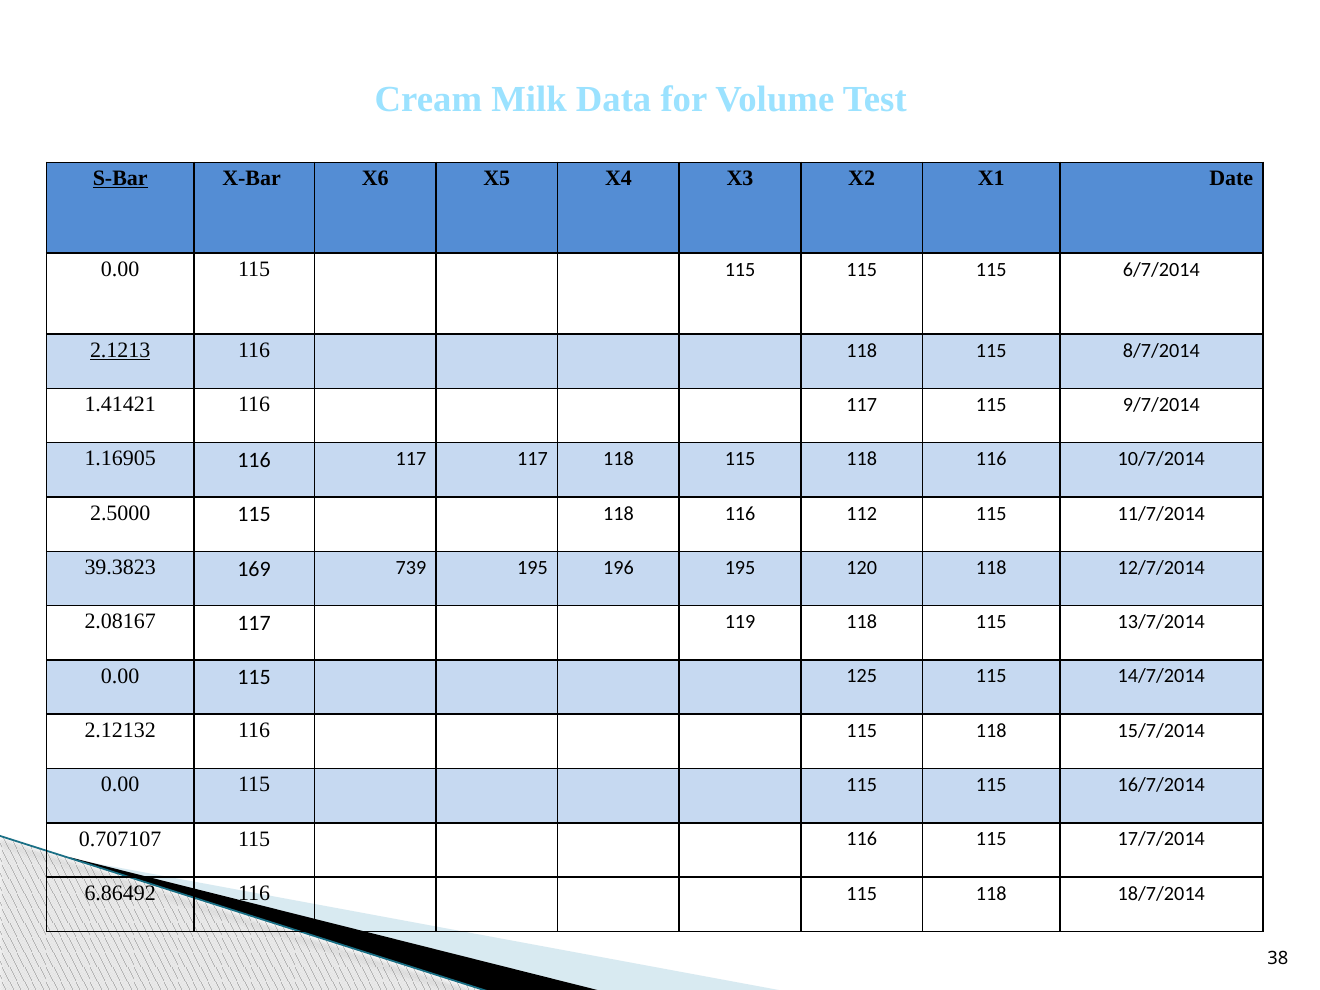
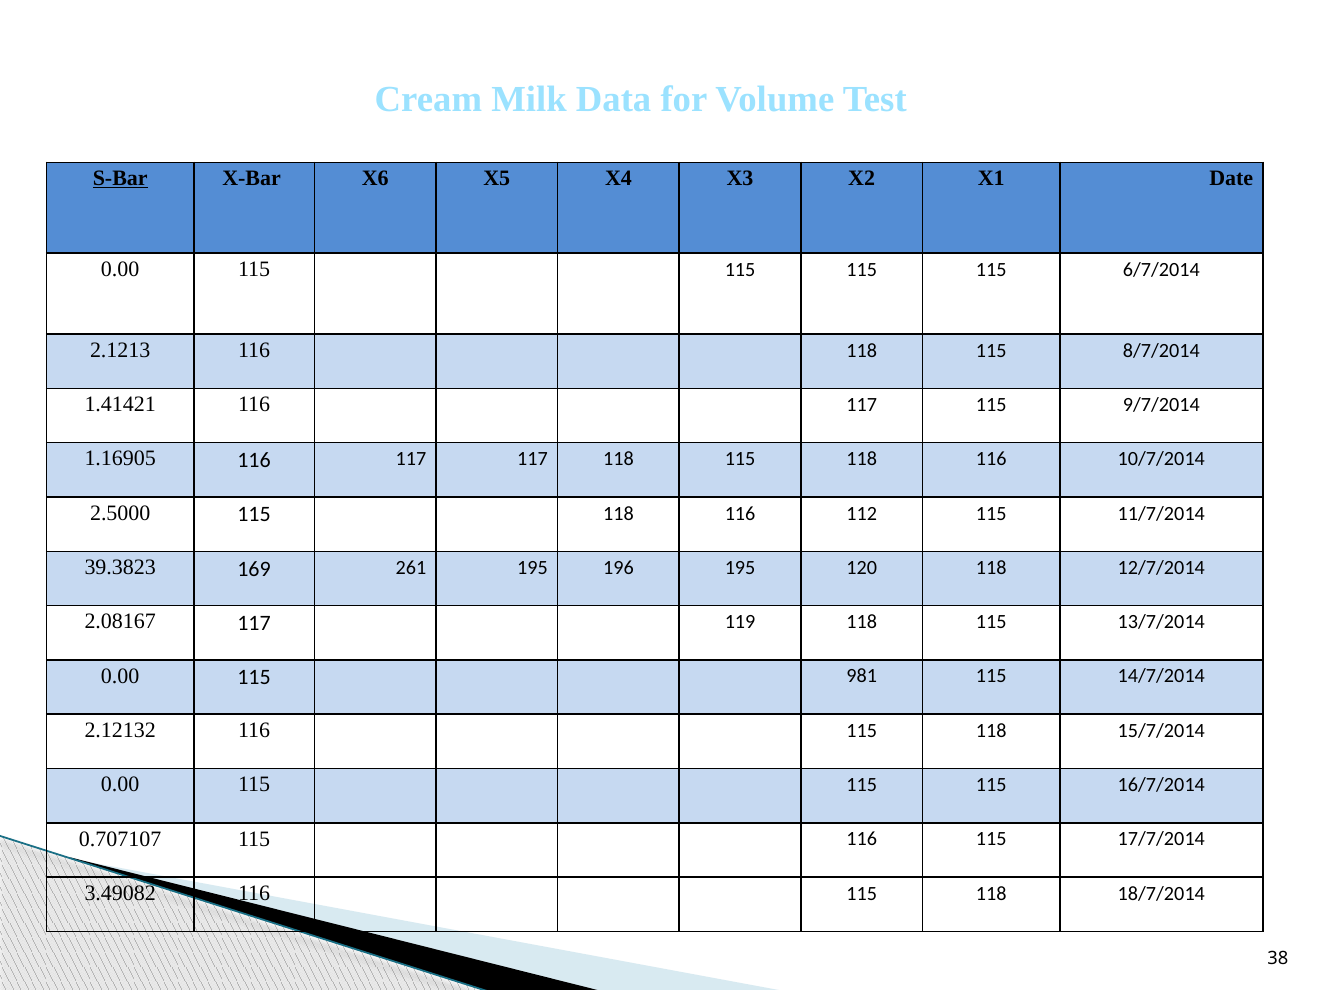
2.1213 underline: present -> none (120, 350)
739: 739 -> 261 (411, 568)
125: 125 -> 981 (862, 676)
6.86492: 6.86492 -> 3.49082 (120, 893)
